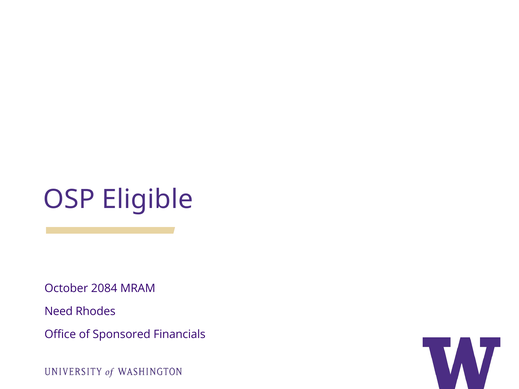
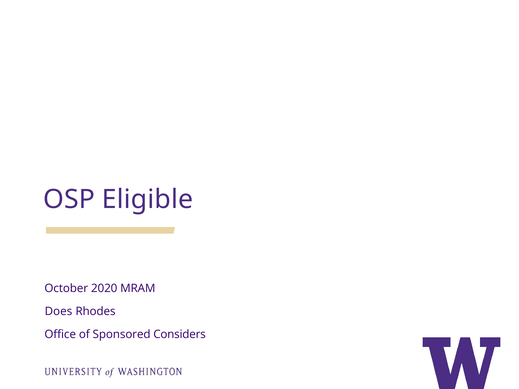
2084: 2084 -> 2020 (104, 288)
Need: Need -> Does (58, 311)
Financials: Financials -> Considers (180, 334)
